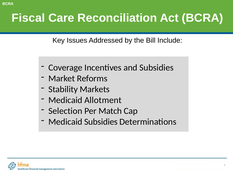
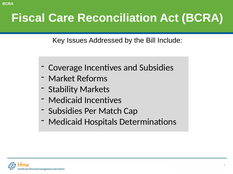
Medicaid Allotment: Allotment -> Incentives (103, 101)
Selection: Selection -> Subsidies (65, 111)
Medicaid Subsidies: Subsidies -> Hospitals (101, 122)
